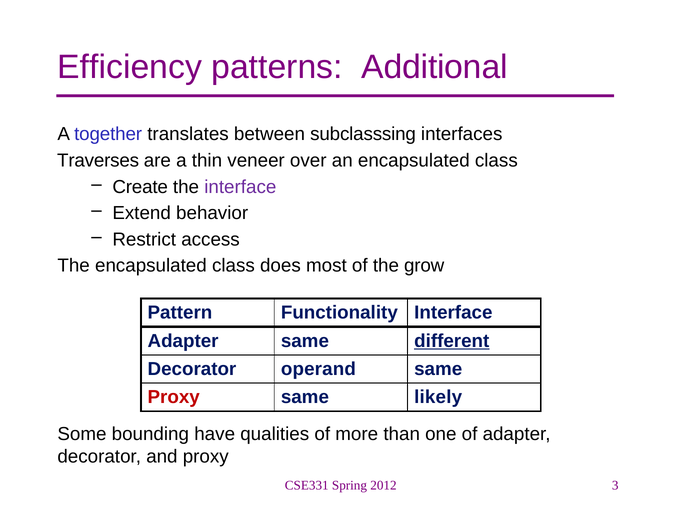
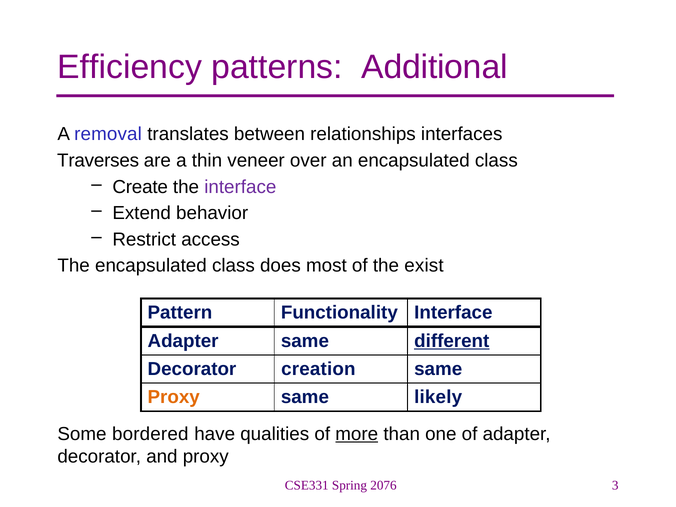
together: together -> removal (108, 134)
subclasssing: subclasssing -> relationships (363, 134)
grow: grow -> exist (424, 266)
operand: operand -> creation (318, 369)
Proxy colour: red -> orange (174, 397)
bounding: bounding -> bordered (150, 434)
more underline: none -> present (357, 434)
2012: 2012 -> 2076 (383, 485)
